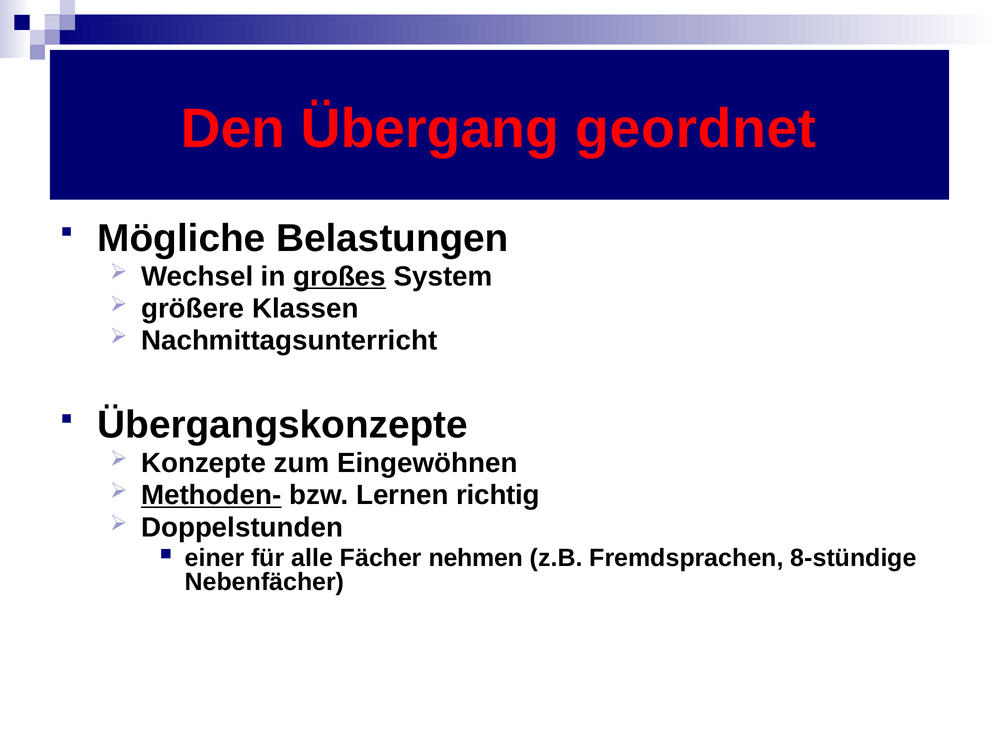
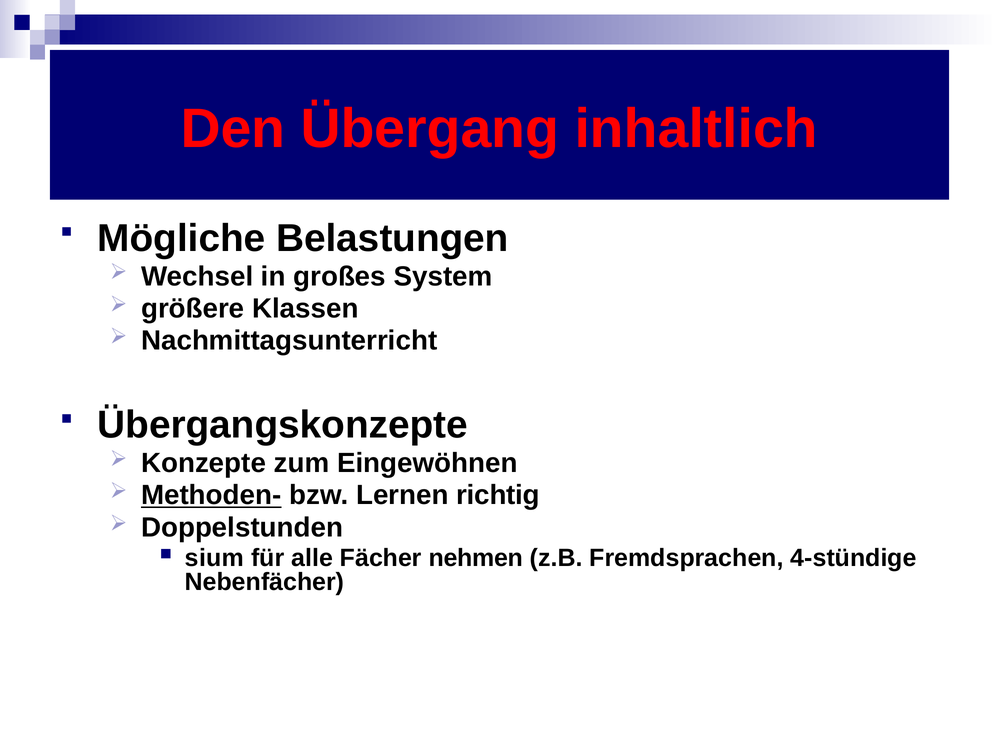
geordnet: geordnet -> inhaltlich (696, 129)
großes underline: present -> none (340, 276)
einer: einer -> sium (214, 558)
8-stündige: 8-stündige -> 4-stündige (854, 558)
